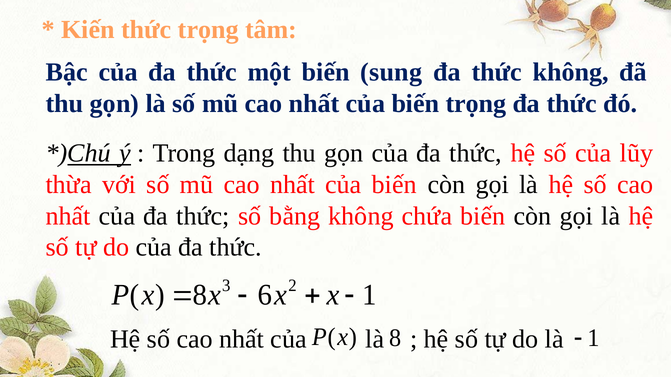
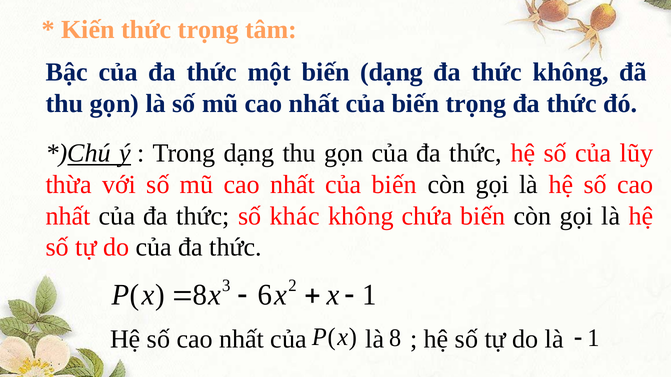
biến sung: sung -> dạng (392, 72)
bằng: bằng -> khác (295, 216)
